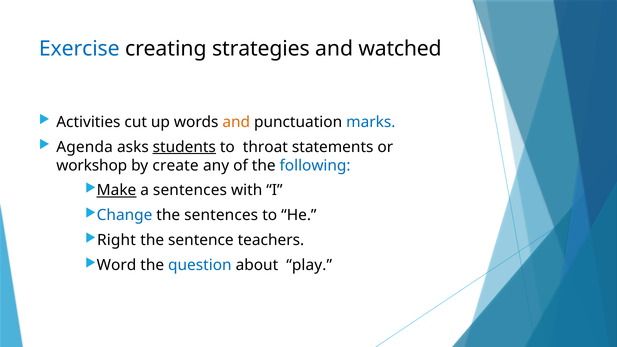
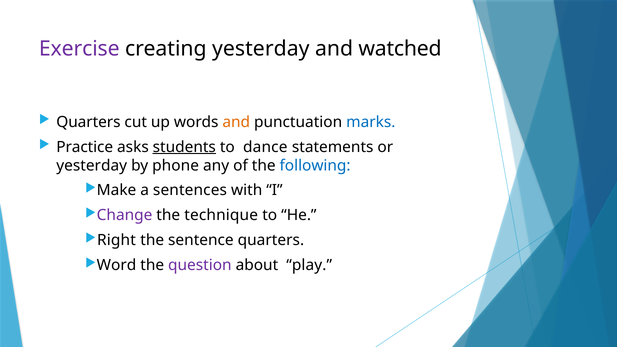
Exercise colour: blue -> purple (79, 49)
creating strategies: strategies -> yesterday (261, 49)
Activities: Activities -> Quarters (88, 122)
Agenda: Agenda -> Practice (85, 147)
throat: throat -> dance (265, 147)
workshop: workshop -> yesterday (92, 165)
create: create -> phone (176, 165)
Make underline: present -> none (117, 190)
Change colour: blue -> purple (125, 215)
the sentences: sentences -> technique (221, 215)
sentence teachers: teachers -> quarters (271, 240)
question colour: blue -> purple (200, 265)
